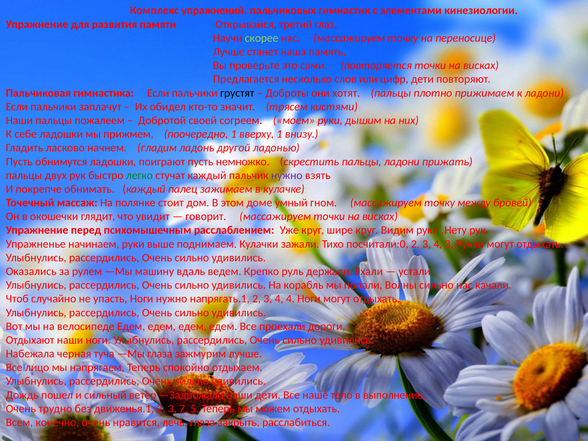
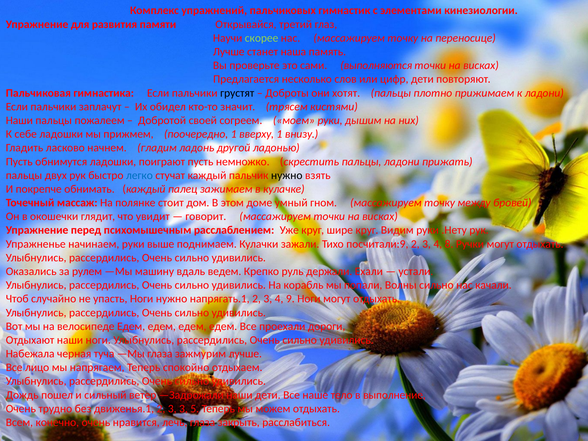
повторяется: повторяется -> выполняются (376, 65)
легко colour: green -> blue (139, 175)
нужно colour: purple -> black (287, 175)
посчитали:0: посчитали:0 -> посчитали:9 (377, 244)
4 3: 3 -> 8 (449, 244)
4 4: 4 -> 9 (290, 299)
3 7: 7 -> 3 (183, 409)
